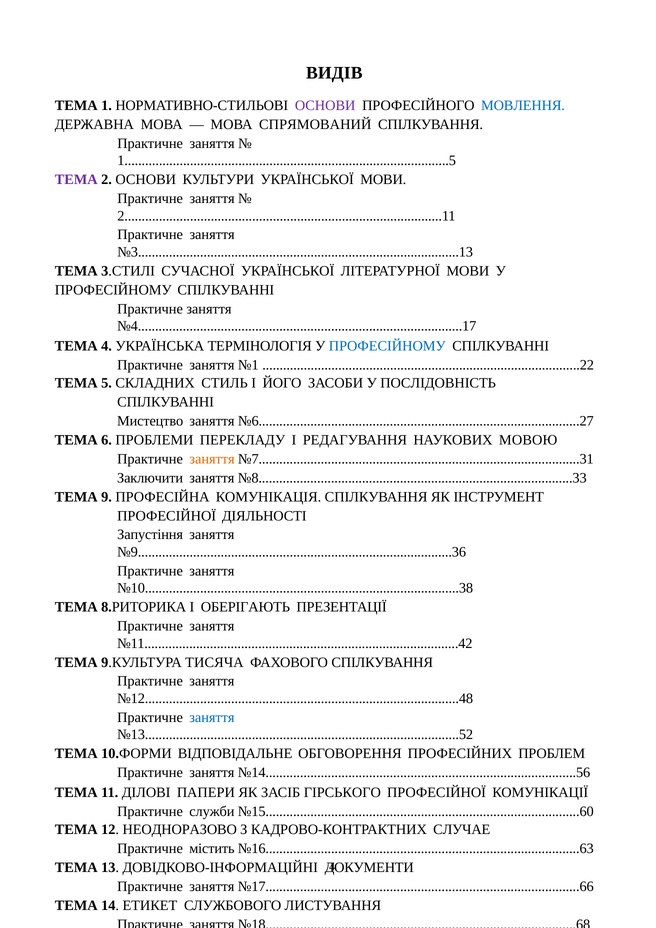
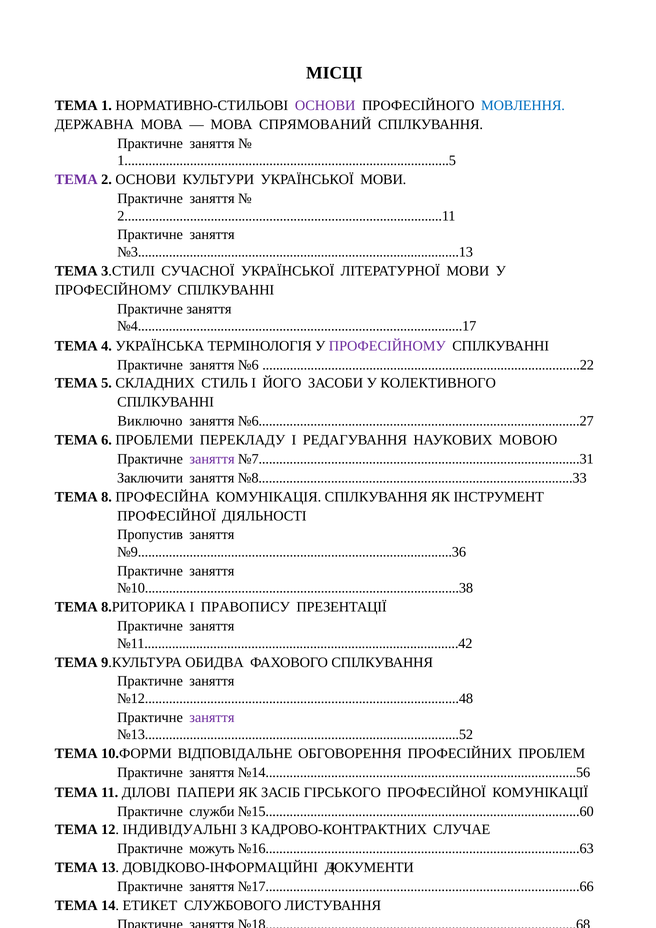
ВИДІВ: ВИДІВ -> МІСЦІ (334, 73)
ПРОФЕСІЙНОМУ colour: blue -> purple (387, 346)
№1: №1 -> №6 (248, 365)
ПОСЛІДОВНІСТЬ: ПОСЛІДОВНІСТЬ -> КОЛЕКТИВНОГО (438, 383)
Мистецтво: Мистецтво -> Виключно (150, 421)
заняття colour: orange -> purple (212, 459)
9: 9 -> 8 (107, 497)
Запустіння: Запустіння -> Пропустив (150, 535)
ОБЕРІГАЮТЬ: ОБЕРІГАЮТЬ -> ПРАВОПИСУ (245, 607)
ТИСЯЧА: ТИСЯЧА -> ОБИДВА (214, 663)
заняття colour: blue -> purple (212, 718)
НЕОДНОРАЗОВО: НЕОДНОРАЗОВО -> ІНДИВІДУАЛЬНІ (180, 830)
містить: містить -> можуть (212, 849)
